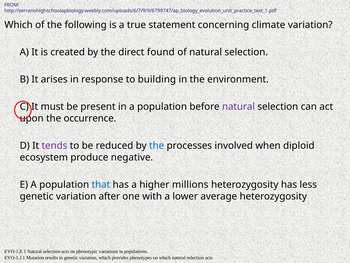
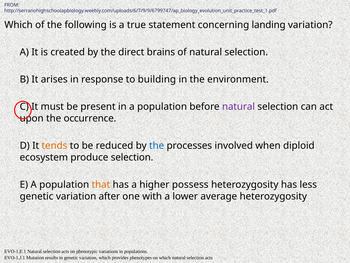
climate: climate -> landing (269, 25)
found: found -> brains (161, 52)
tends colour: purple -> orange (54, 145)
produce negative: negative -> selection (132, 157)
that colour: blue -> orange (101, 184)
millions: millions -> possess (190, 184)
